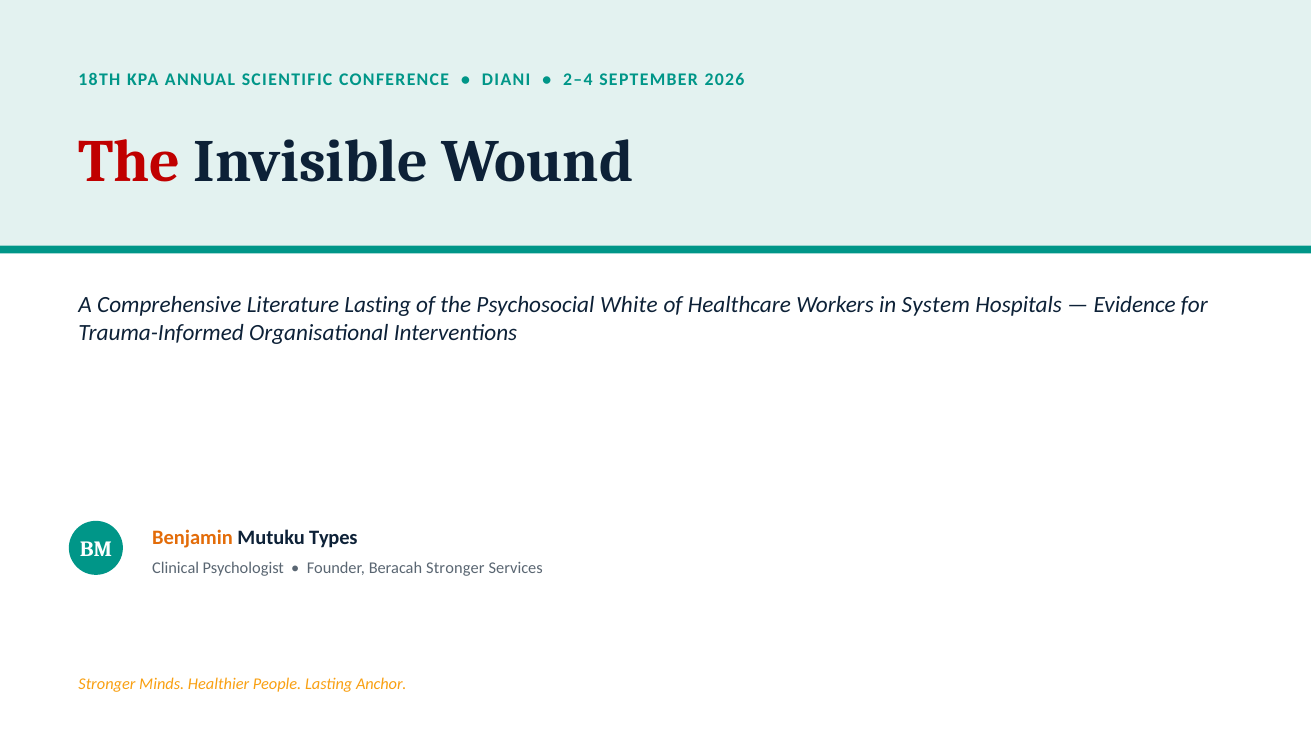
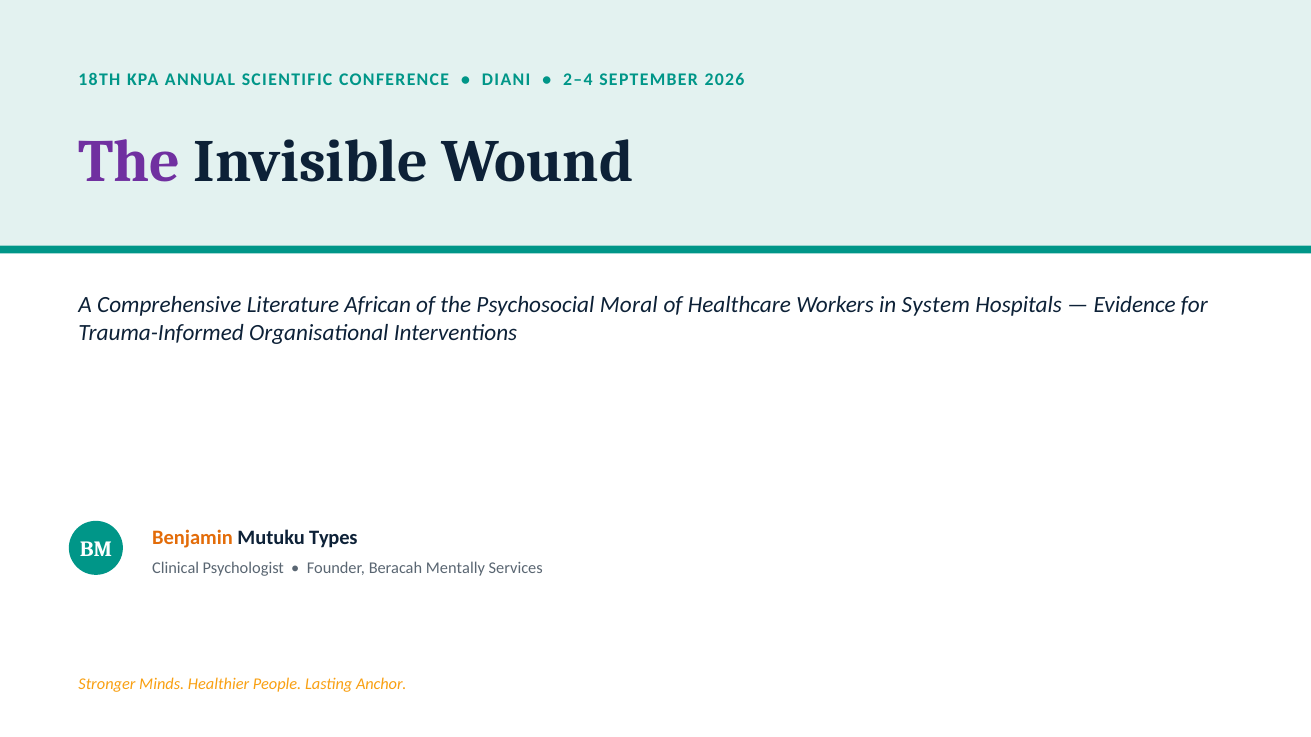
The colour: red -> purple (130, 161)
Literature Lasting: Lasting -> African (378, 306)
White: White -> Moral (629, 306)
Beracah Stronger: Stronger -> Mentally (455, 568)
